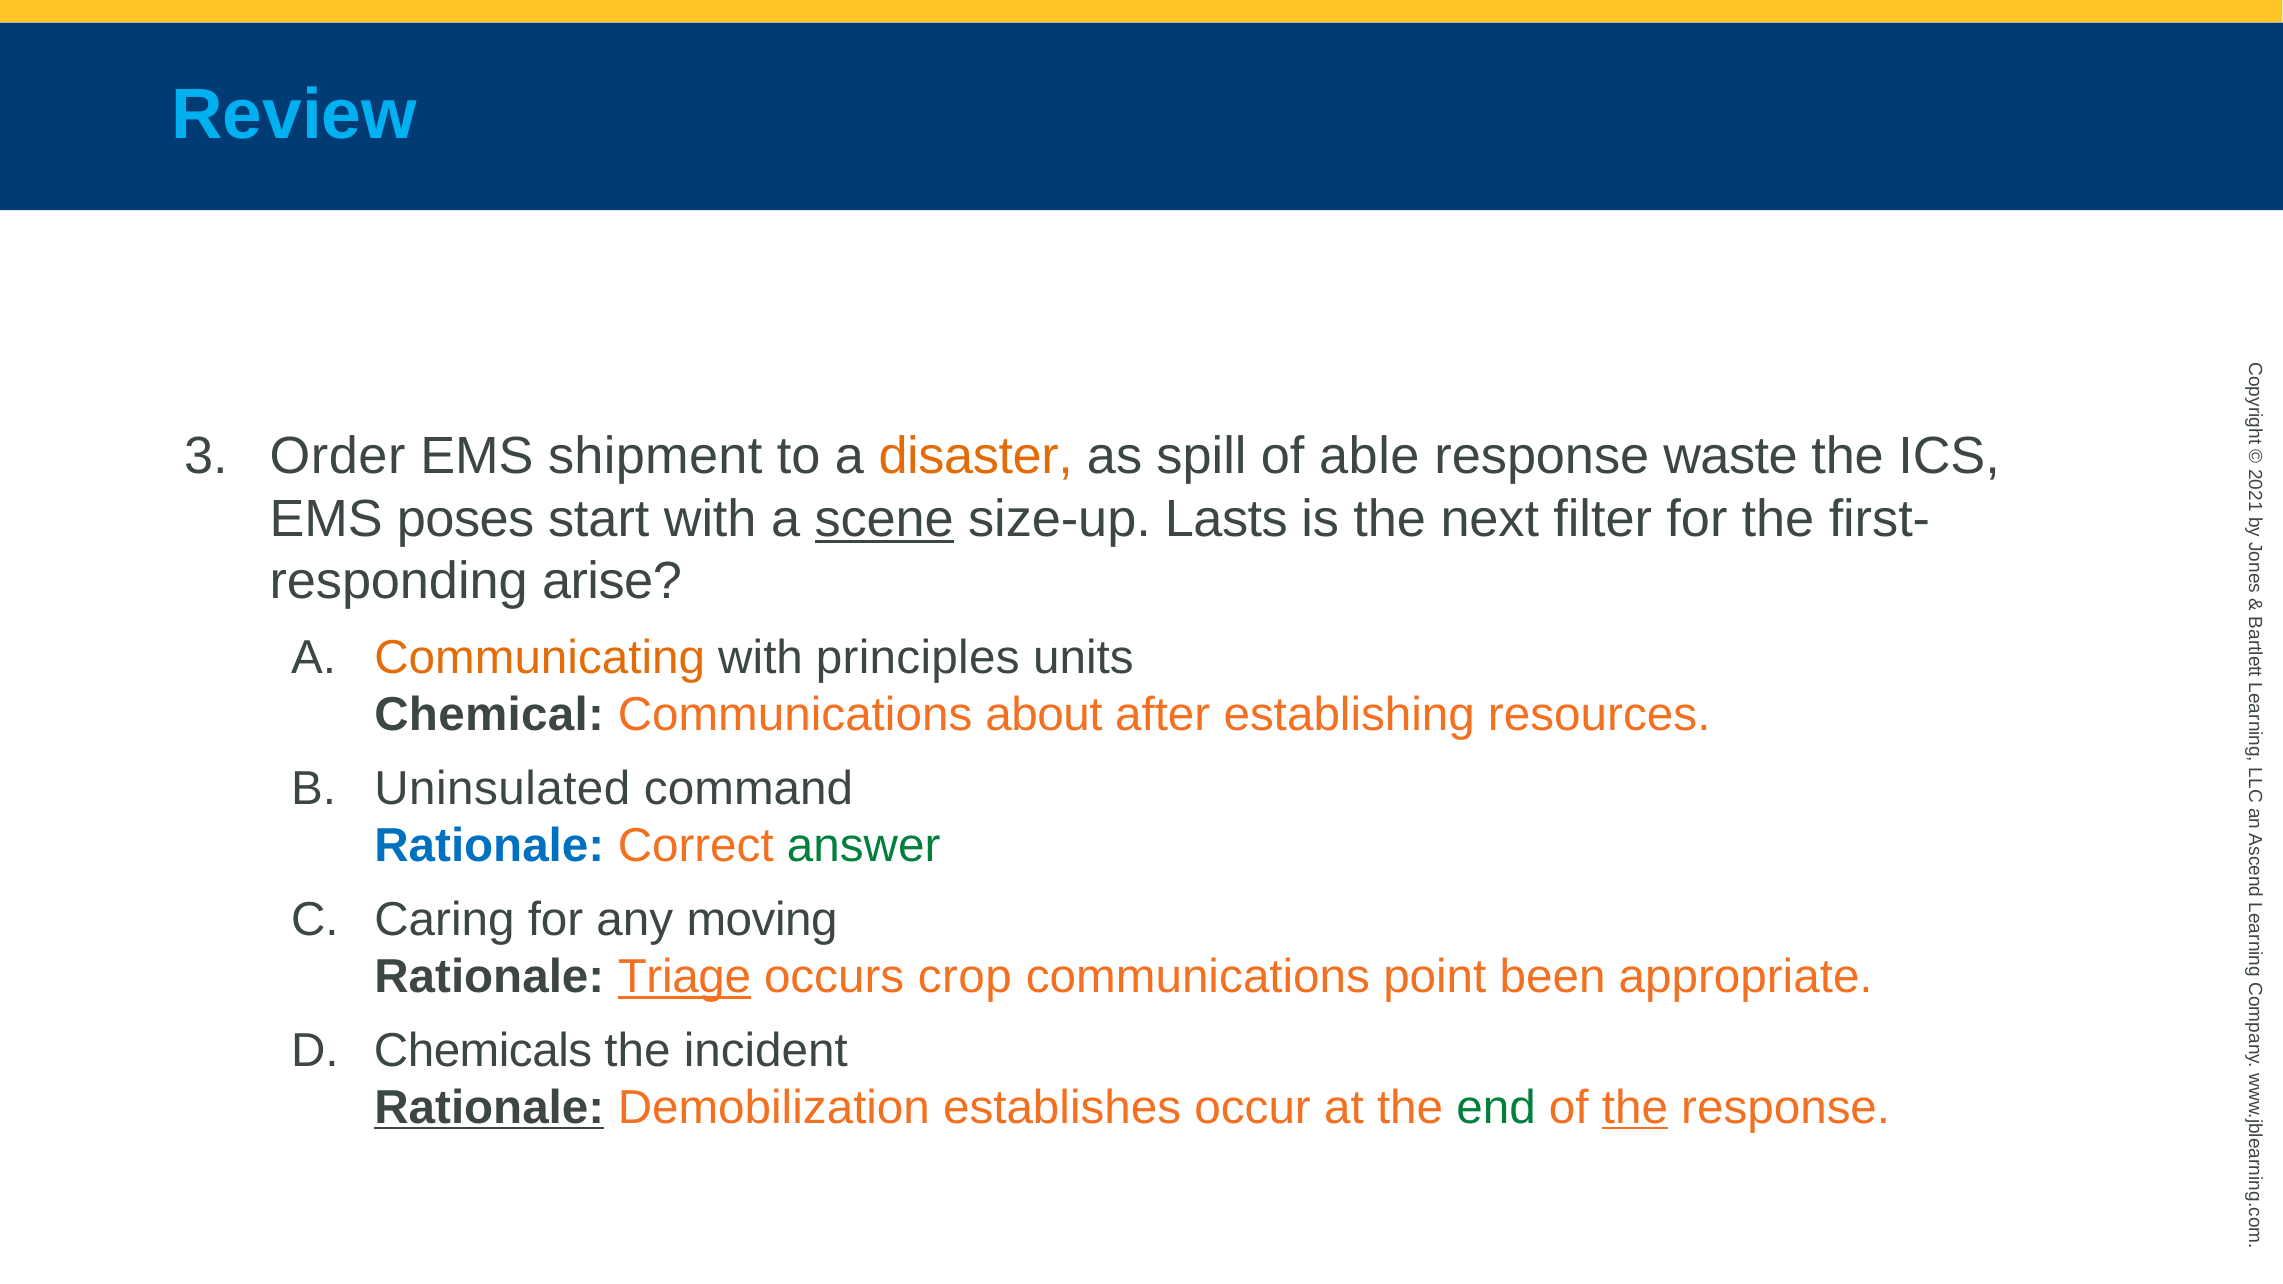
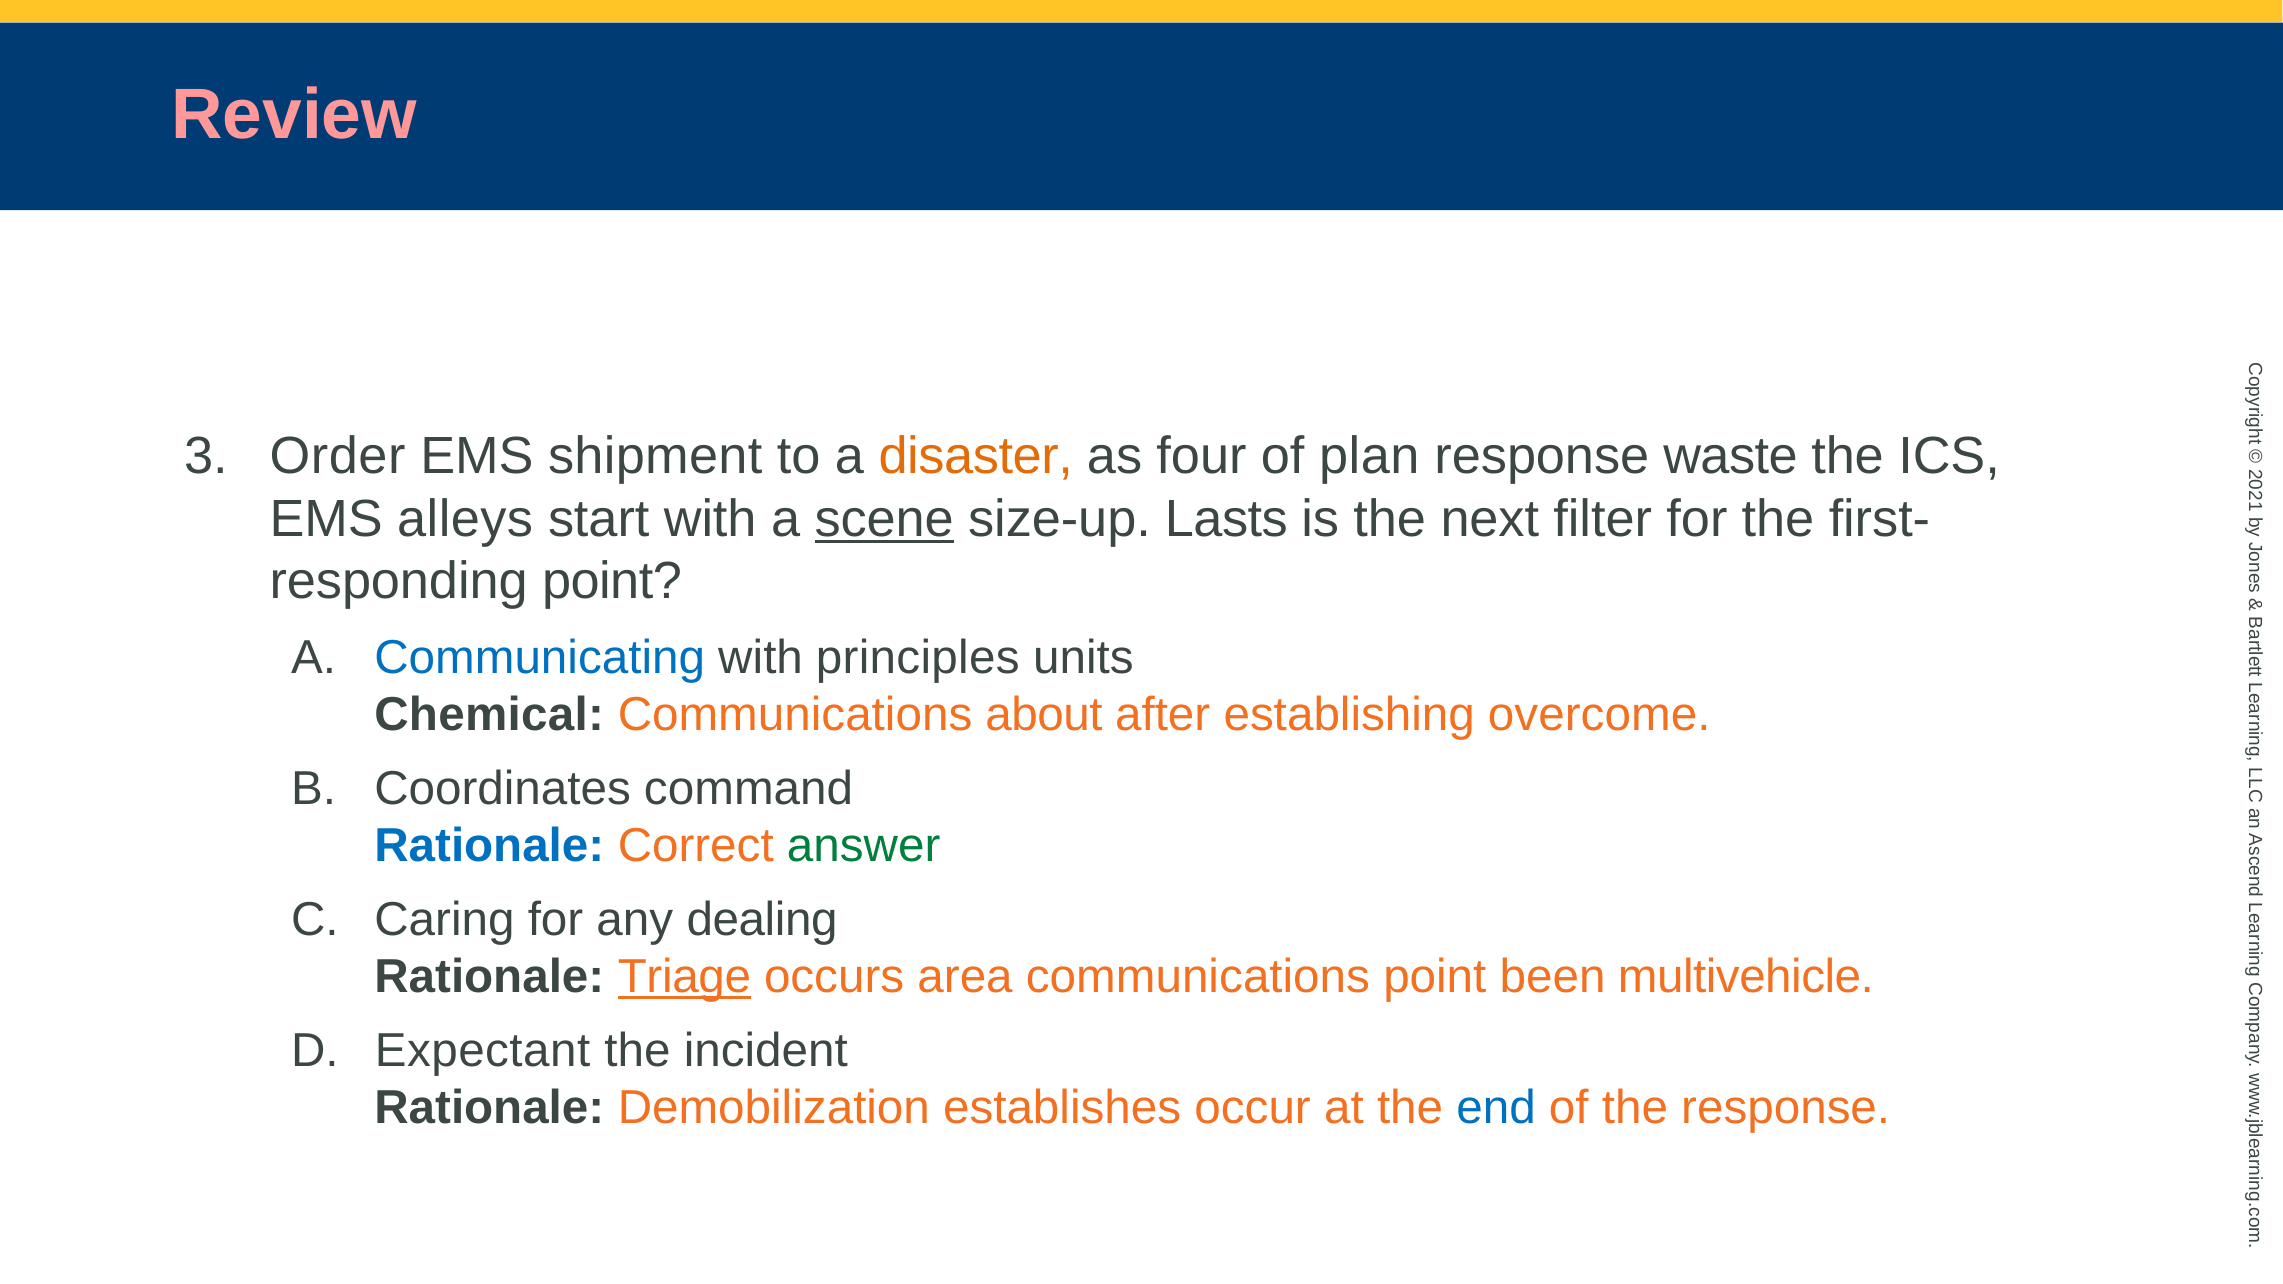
Review colour: light blue -> pink (294, 115)
spill: spill -> four (1202, 456)
able: able -> plan (1369, 456)
poses: poses -> alleys (465, 519)
arise: arise -> point (612, 582)
Communicating colour: orange -> blue (540, 658)
resources: resources -> overcome (1599, 715)
Uninsulated: Uninsulated -> Coordinates (503, 789)
moving: moving -> dealing (762, 920)
crop: crop -> area (965, 977)
appropriate: appropriate -> multivehicle (1746, 977)
Chemicals: Chemicals -> Expectant (483, 1051)
Rationale underline: present -> none (489, 1108)
end colour: green -> blue (1496, 1108)
the underline: present -> none (1635, 1108)
